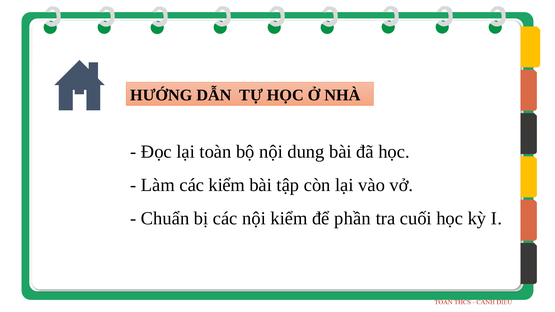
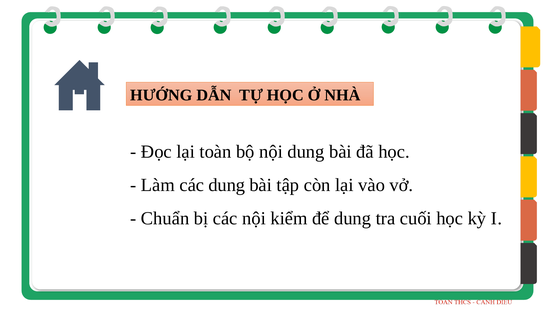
các kiểm: kiểm -> dung (227, 185)
để phần: phần -> dung (353, 219)
